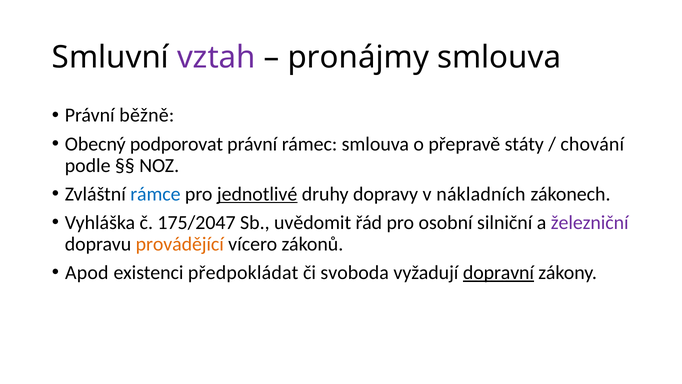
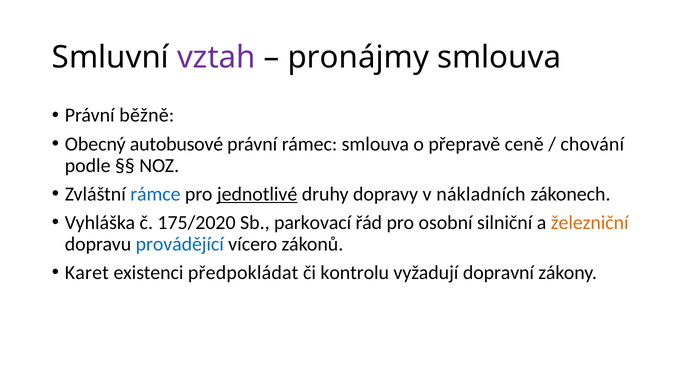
podporovat: podporovat -> autobusové (177, 144)
státy: státy -> ceně (524, 144)
175/2047: 175/2047 -> 175/2020 (197, 222)
uvědomit: uvědomit -> parkovací (313, 222)
železniční colour: purple -> orange (590, 222)
provádějící colour: orange -> blue (180, 244)
Apod: Apod -> Karet (87, 272)
svoboda: svoboda -> kontrolu (355, 272)
dopravní underline: present -> none (498, 272)
